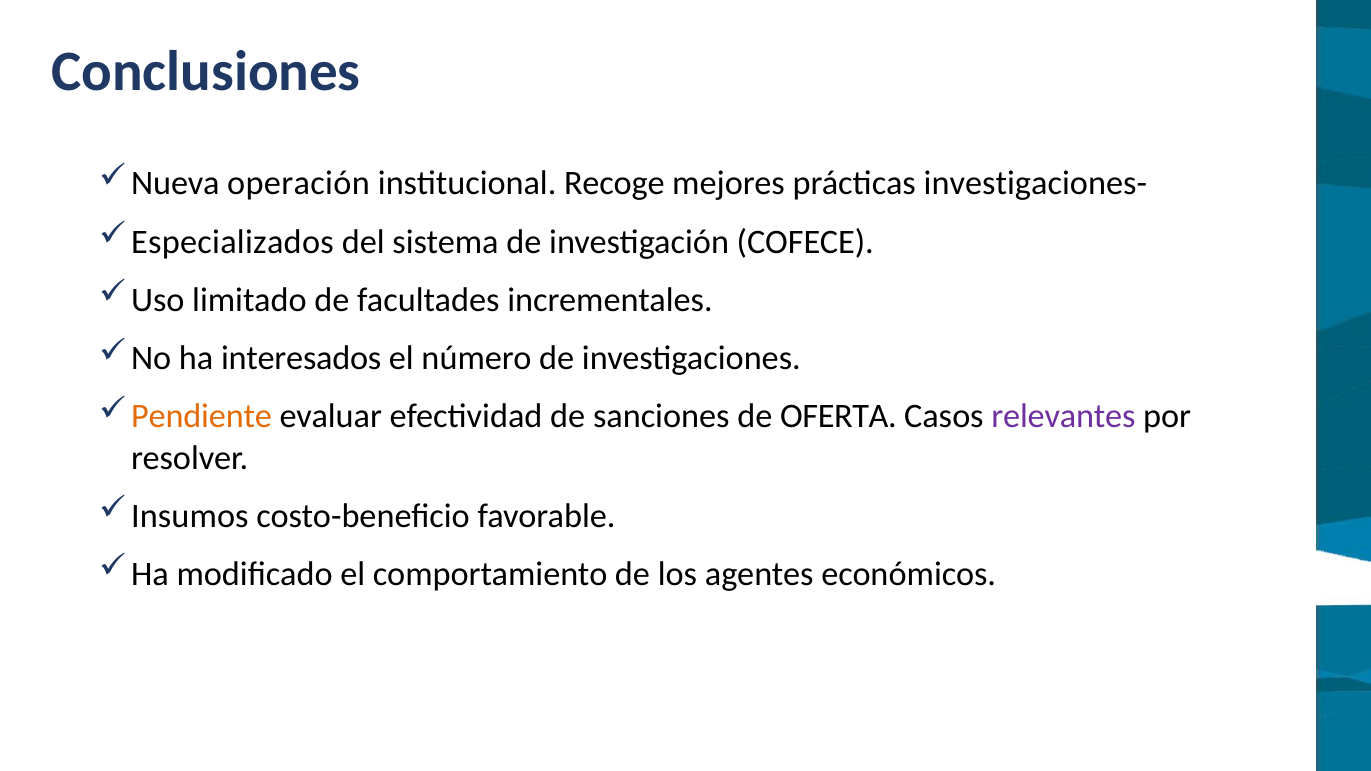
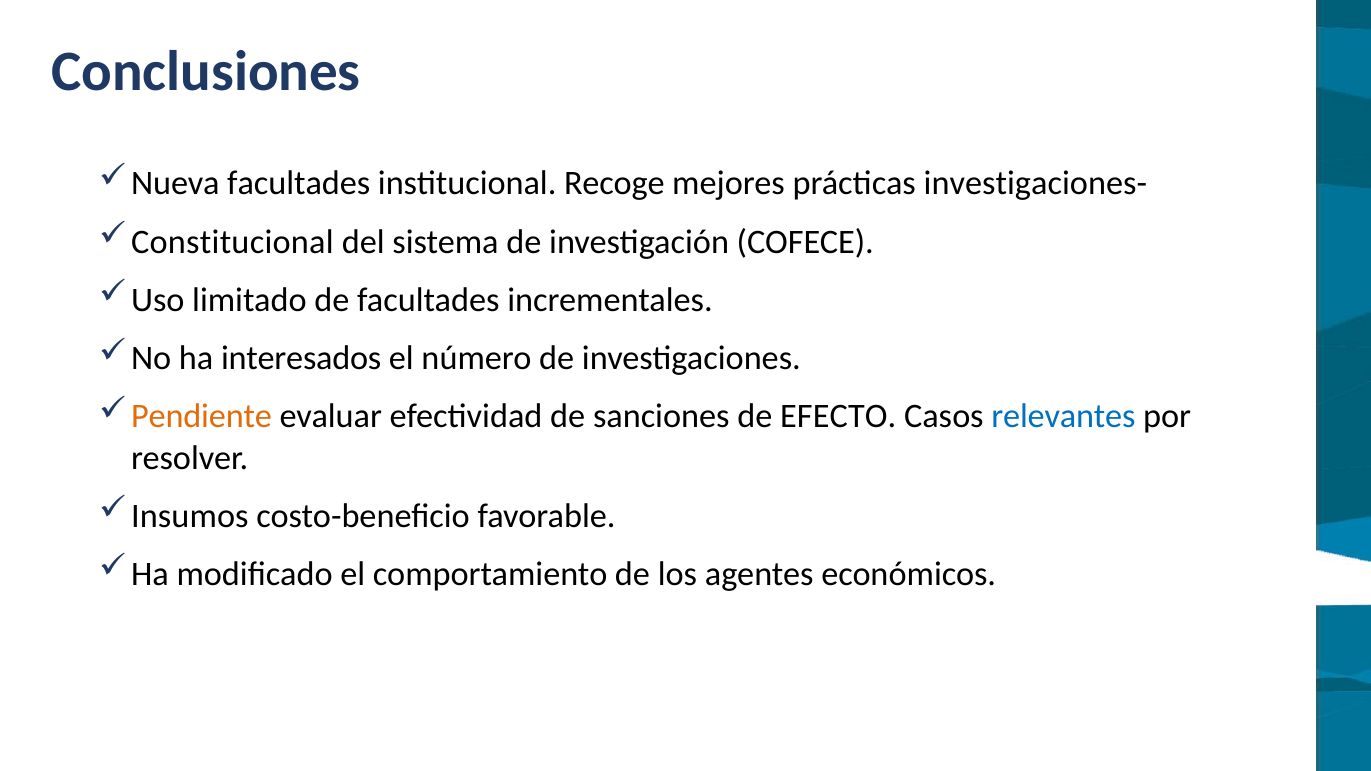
Nueva operación: operación -> facultades (299, 184)
Especializados: Especializados -> Constitucional (232, 242)
OFERTA: OFERTA -> EFECTO (838, 417)
relevantes colour: purple -> blue (1063, 417)
